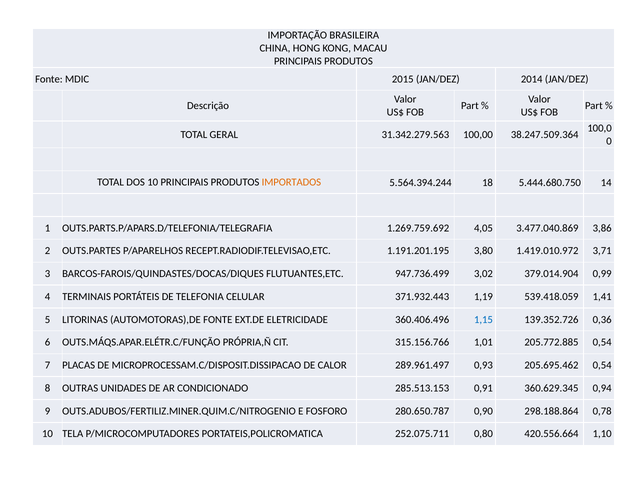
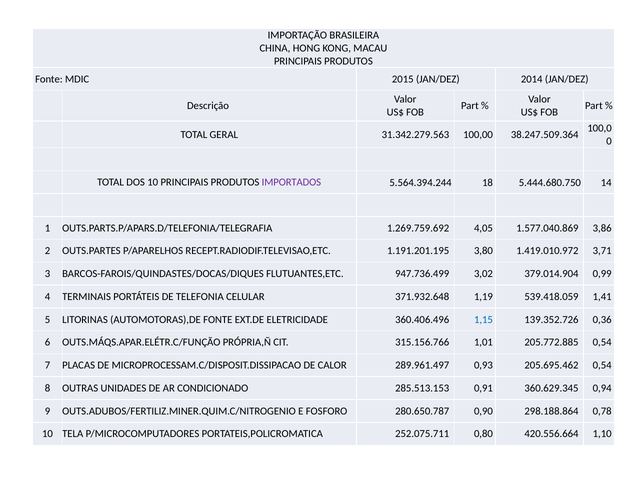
IMPORTADOS colour: orange -> purple (291, 182)
3.477.040.869: 3.477.040.869 -> 1.577.040.869 (547, 228)
371.932.443: 371.932.443 -> 371.932.648 (422, 297)
